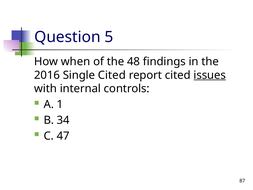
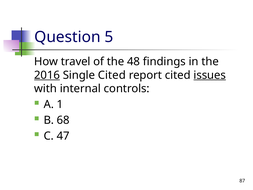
when: when -> travel (76, 62)
2016 underline: none -> present (47, 75)
34: 34 -> 68 (63, 120)
